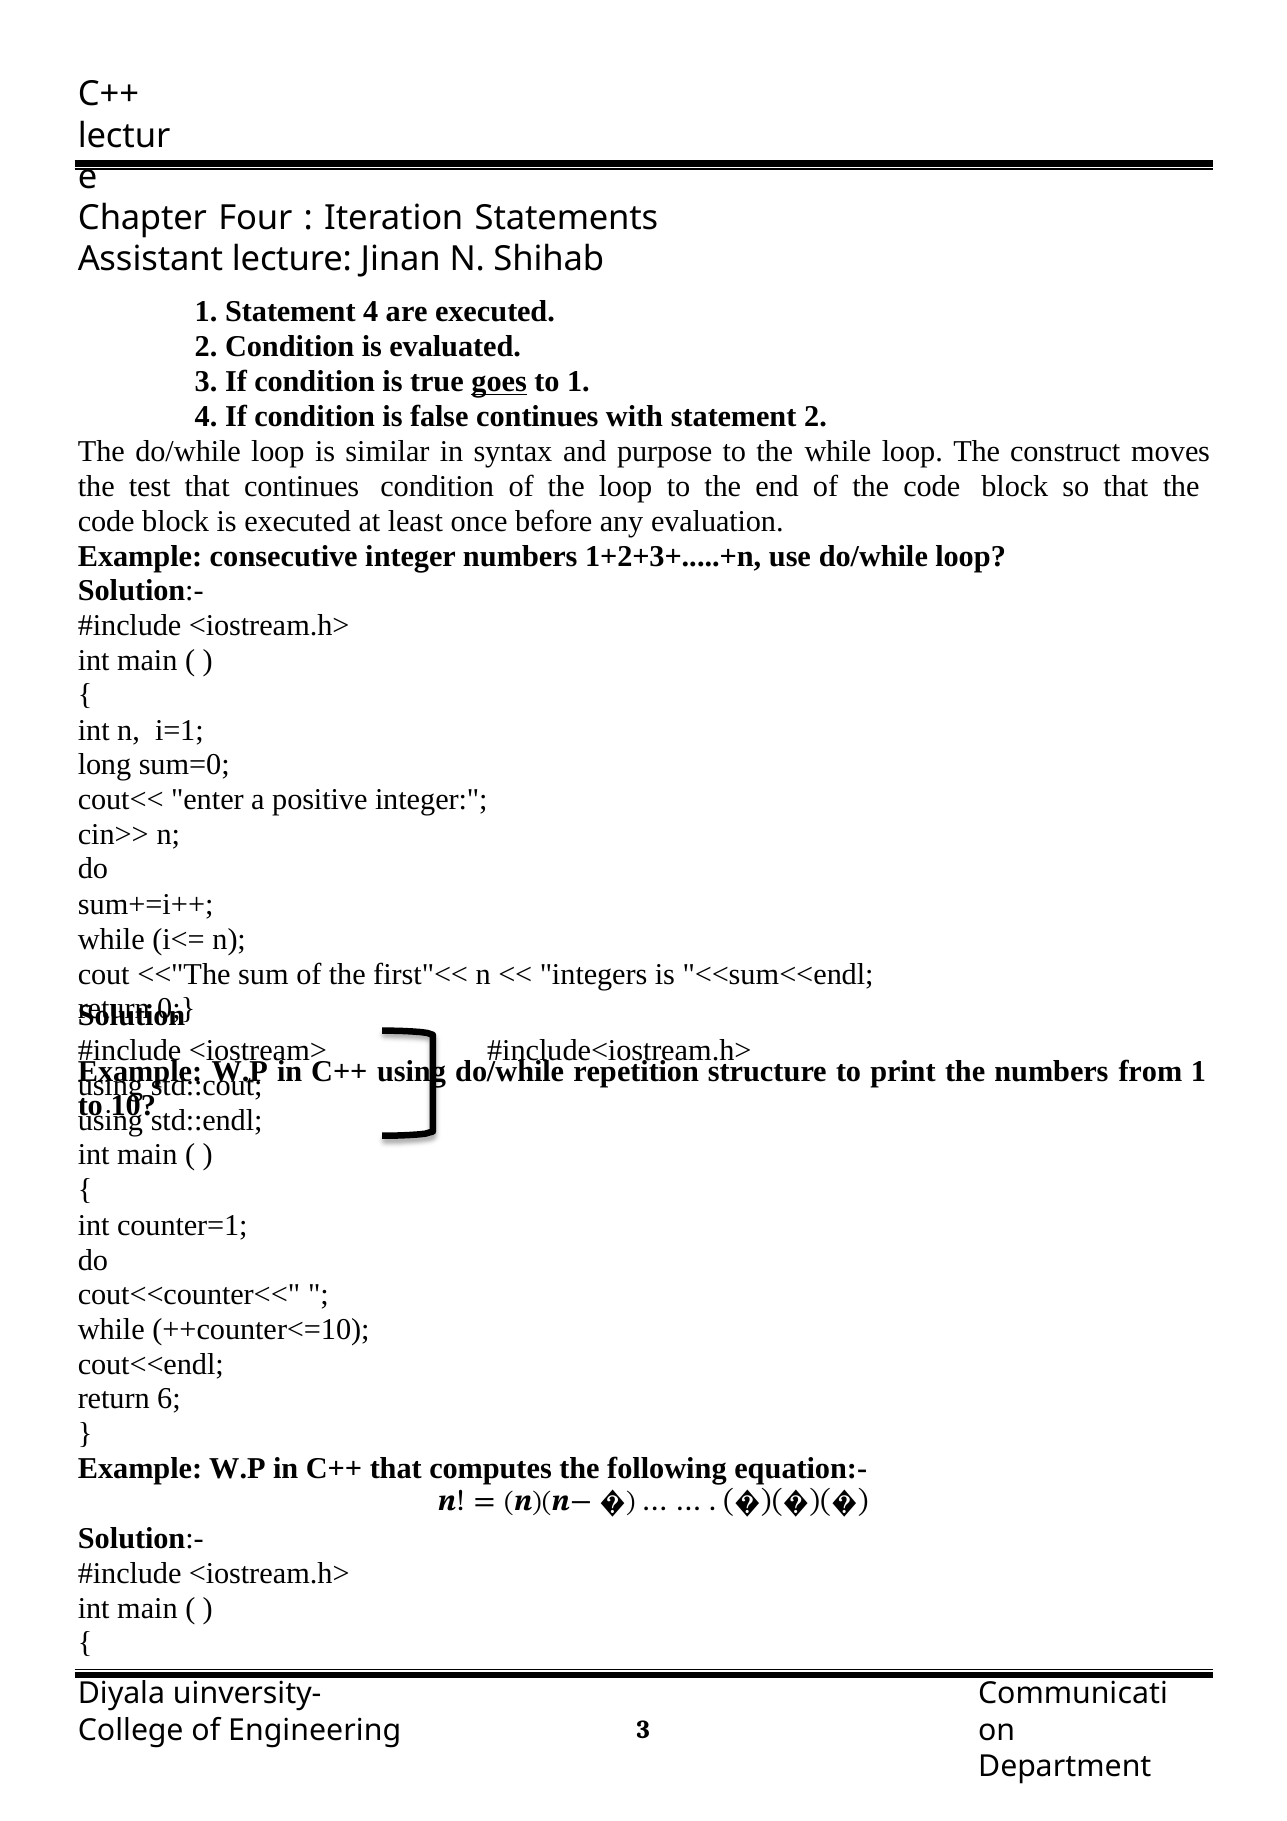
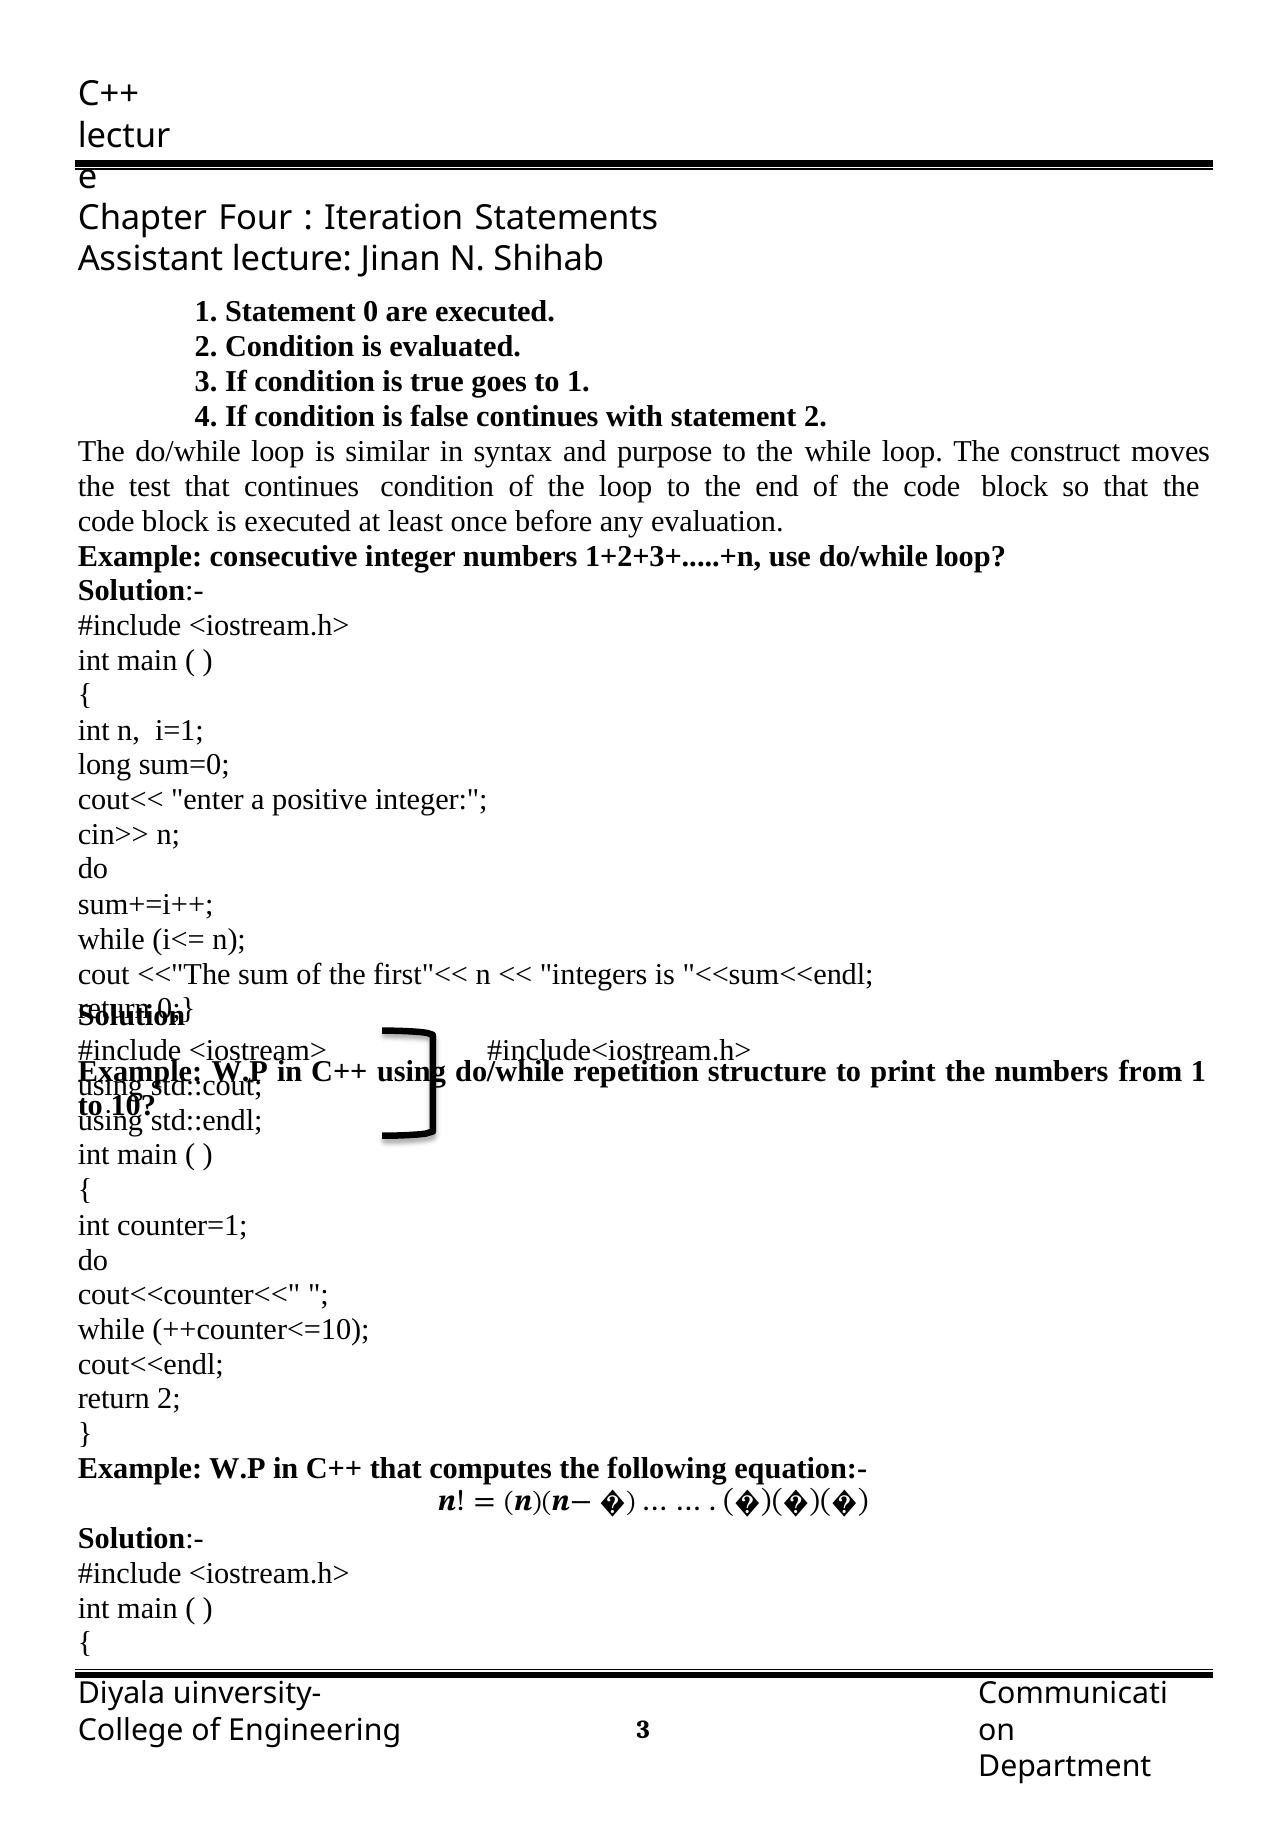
Statement 4: 4 -> 0 (371, 311)
goes underline: present -> none (499, 382)
return 6: 6 -> 2 (169, 1399)
